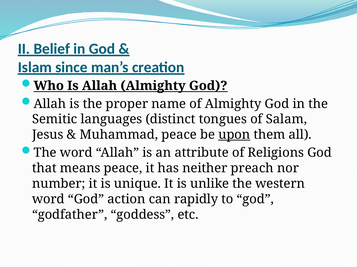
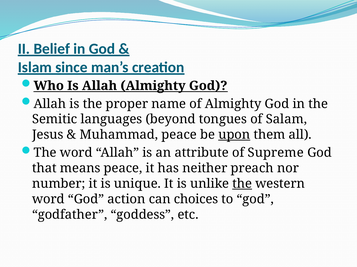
distinct: distinct -> beyond (171, 120)
Religions: Religions -> Supreme (276, 153)
the underline: none -> present (242, 184)
rapidly: rapidly -> choices (196, 200)
